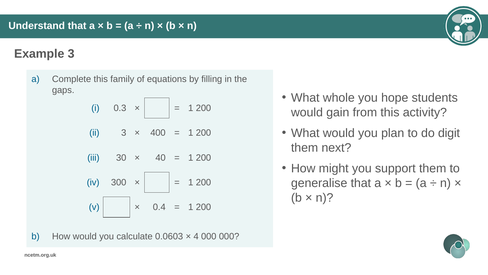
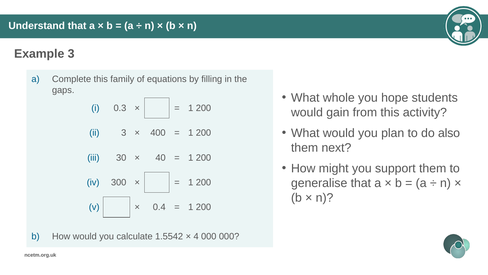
digit: digit -> also (449, 133)
0.0603: 0.0603 -> 1.5542 (169, 236)
